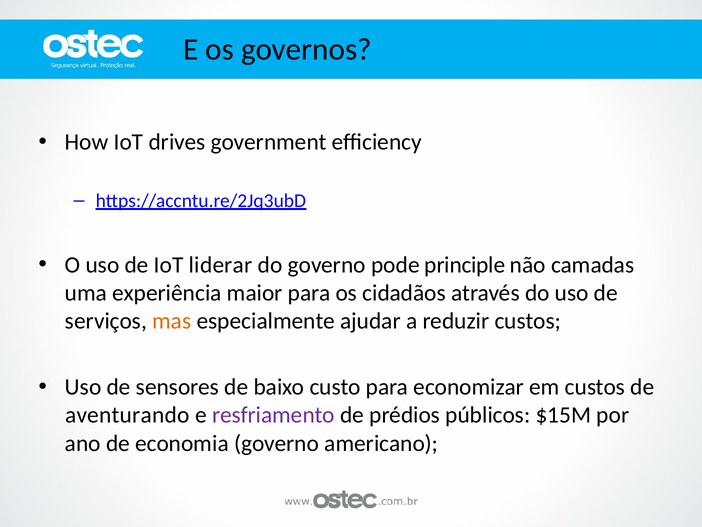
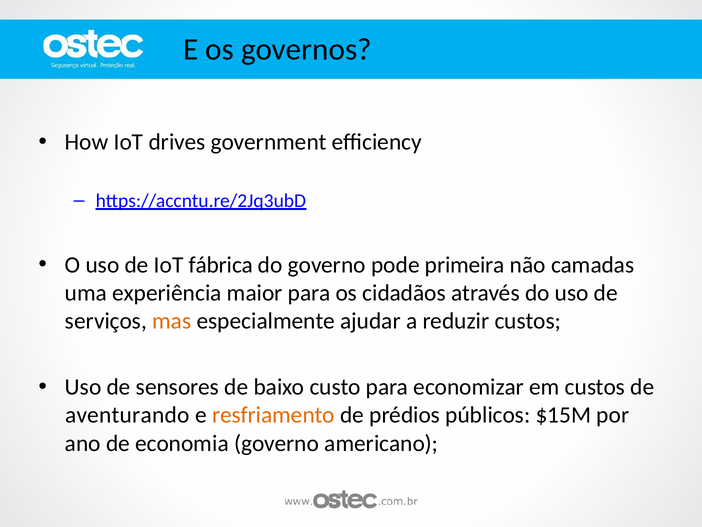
liderar: liderar -> fábrica (221, 265)
principle: principle -> primeira (465, 265)
resfriamento colour: purple -> orange (273, 415)
